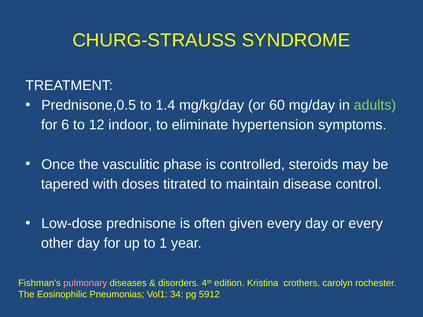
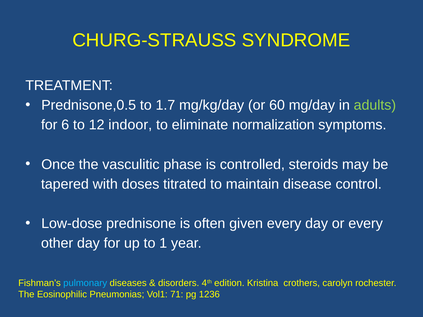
1.4: 1.4 -> 1.7 (165, 105)
hypertension: hypertension -> normalization (273, 125)
pulmonary colour: pink -> light blue (85, 283)
34: 34 -> 71 (177, 295)
5912: 5912 -> 1236 (209, 295)
